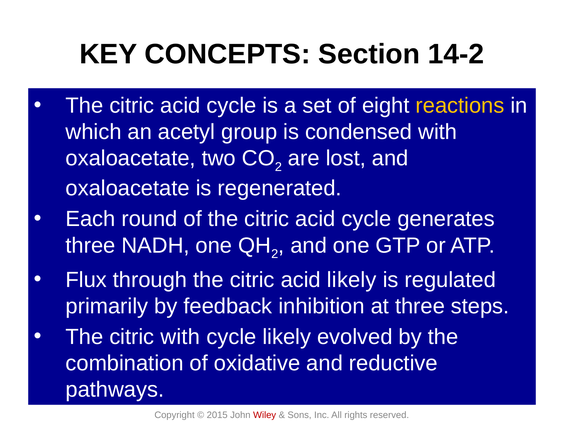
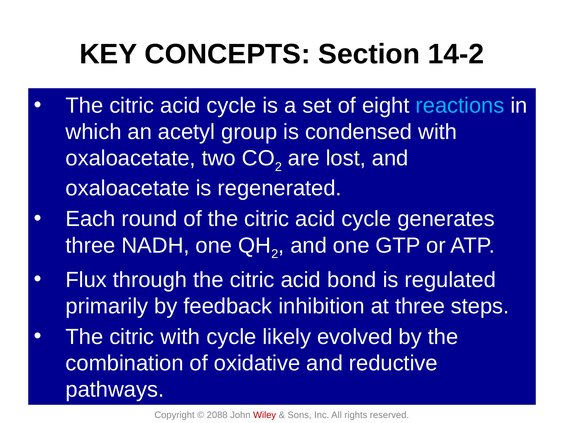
reactions colour: yellow -> light blue (460, 106)
acid likely: likely -> bond (352, 280)
2015: 2015 -> 2088 (217, 415)
